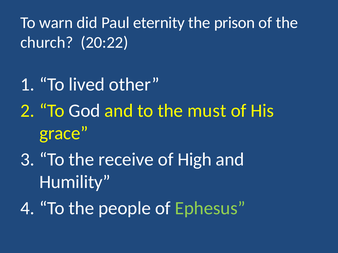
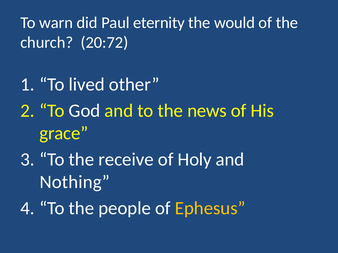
prison: prison -> would (235, 23)
20:22: 20:22 -> 20:72 (104, 43)
must: must -> news (207, 111)
High: High -> Holy (195, 160)
Humility: Humility -> Nothing (75, 182)
Ephesus colour: light green -> yellow (210, 209)
